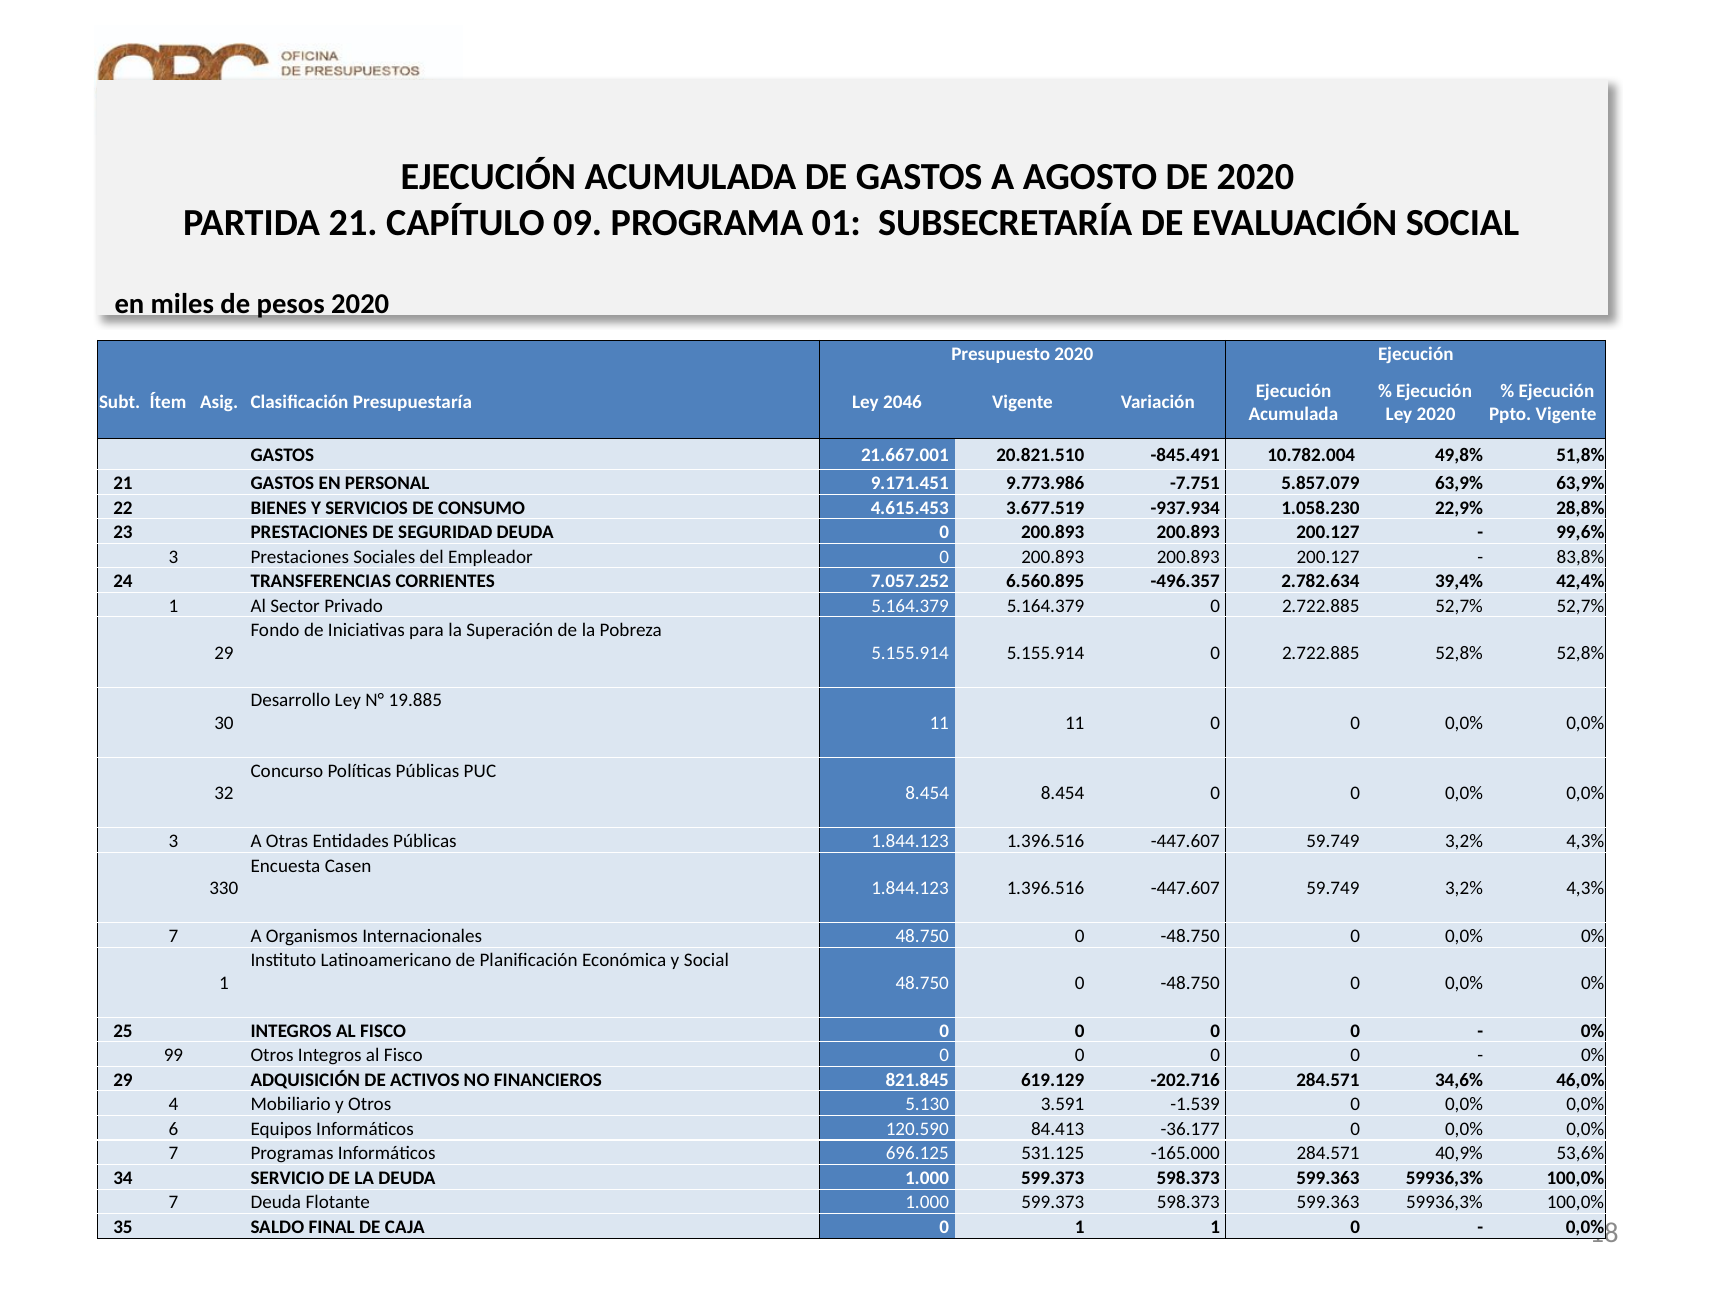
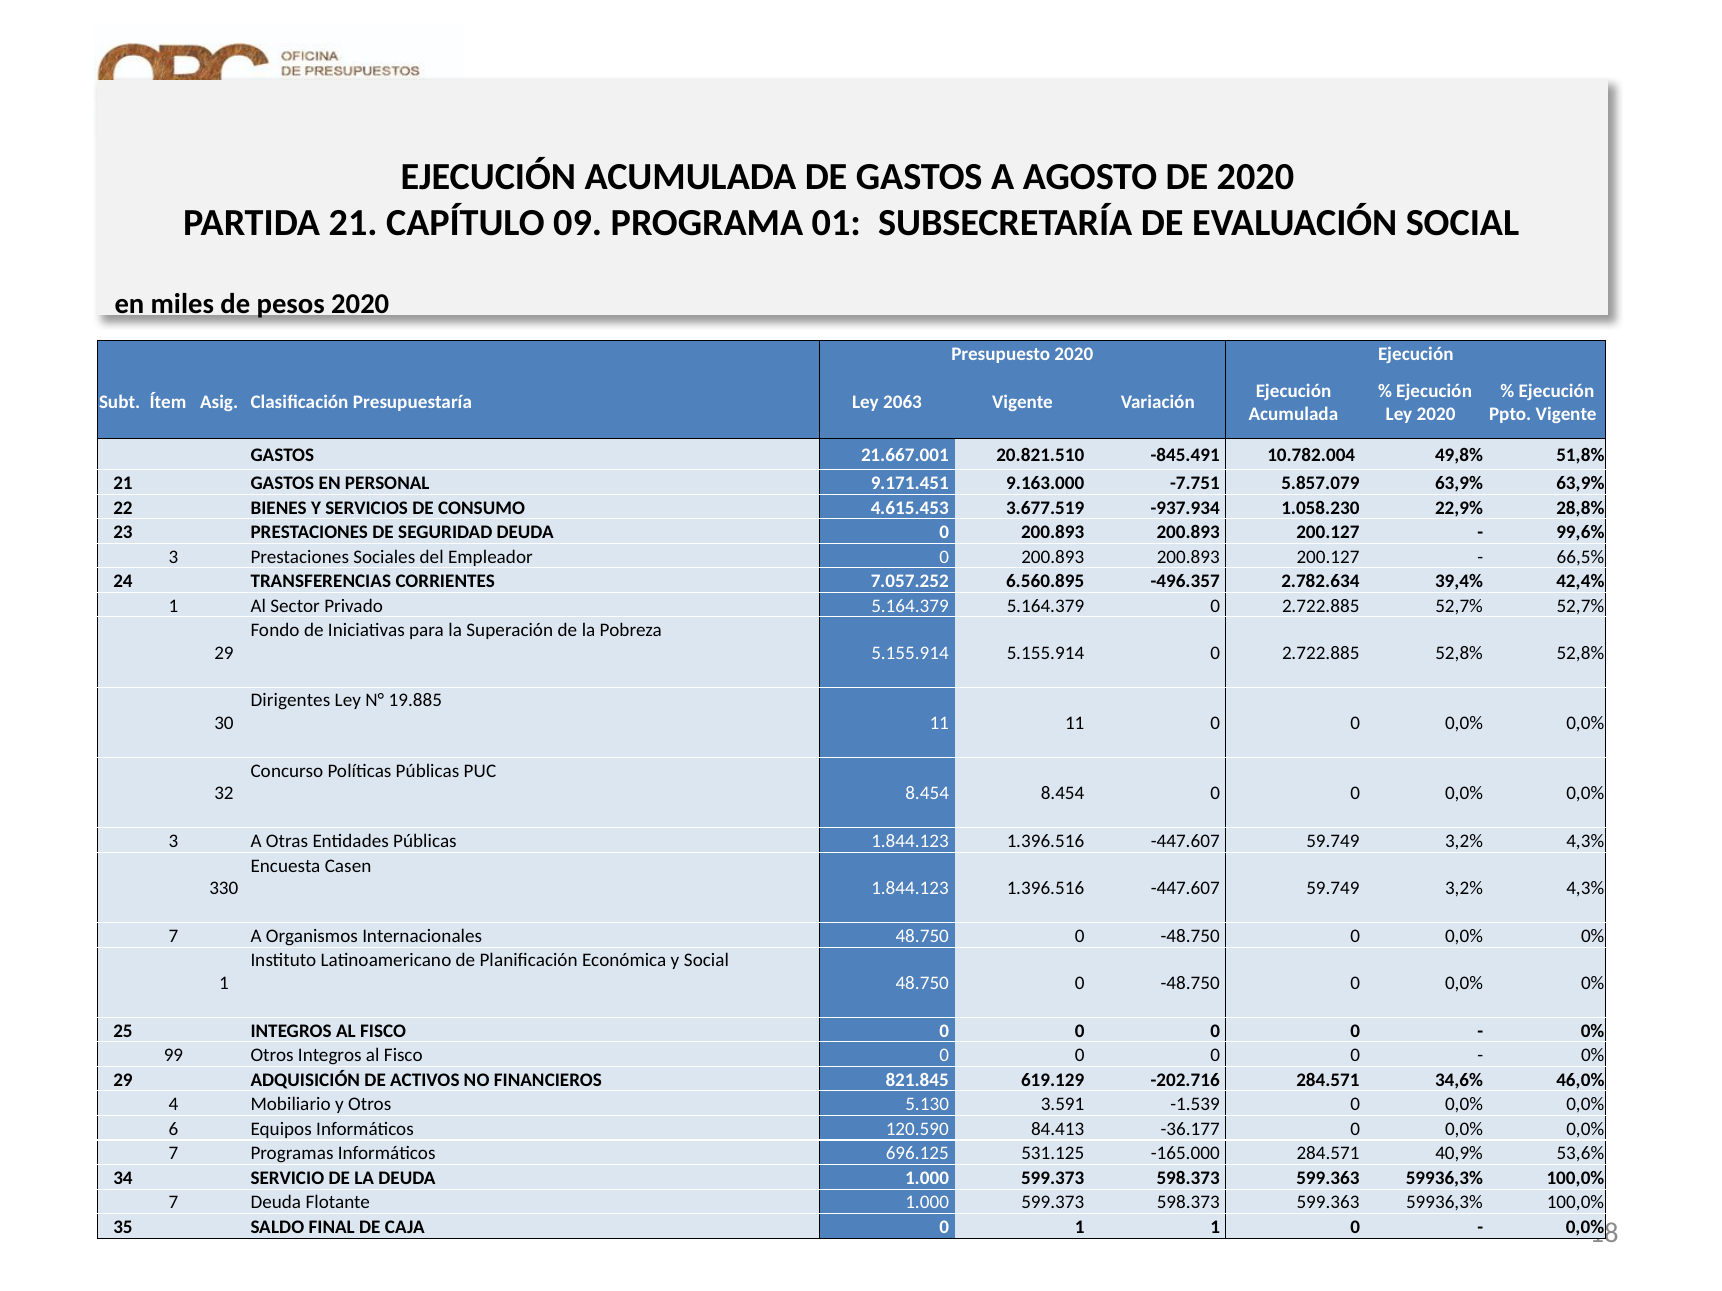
2046: 2046 -> 2063 (902, 403)
9.773.986: 9.773.986 -> 9.163.000 (1045, 483)
83,8%: 83,8% -> 66,5% (1580, 557)
Desarrollo: Desarrollo -> Dirigentes (290, 701)
